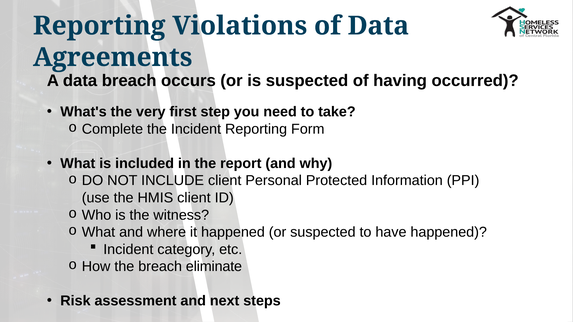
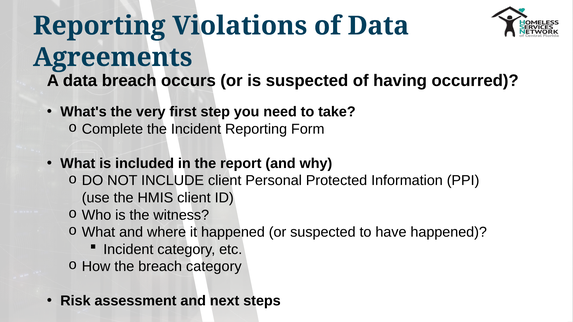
breach eliminate: eliminate -> category (214, 267)
